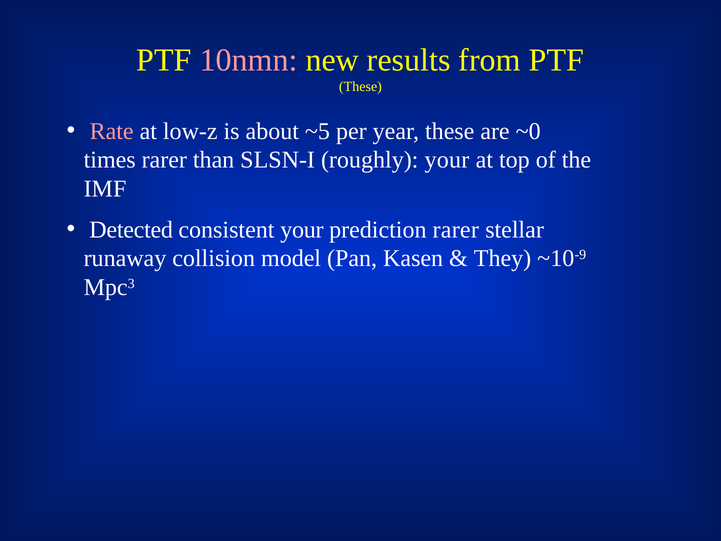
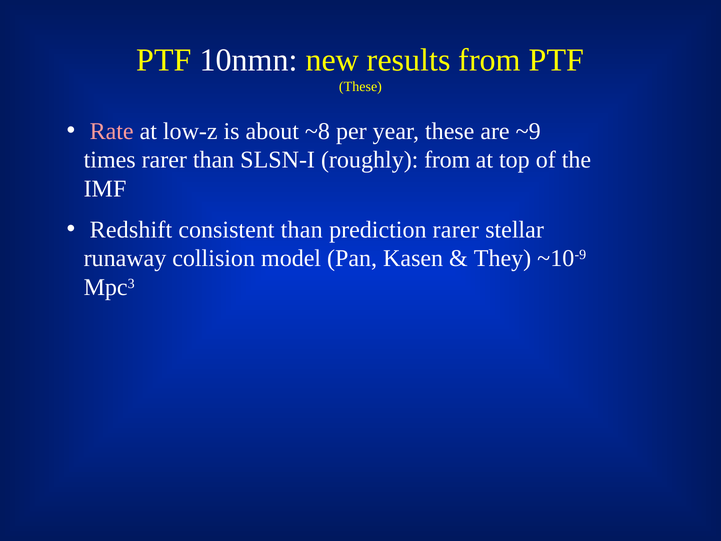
10nmn colour: pink -> white (248, 60)
~5: ~5 -> ~8 (317, 131)
~0: ~0 -> ~9 (528, 131)
roughly your: your -> from (447, 160)
Detected: Detected -> Redshift (131, 230)
consistent your: your -> than (302, 230)
